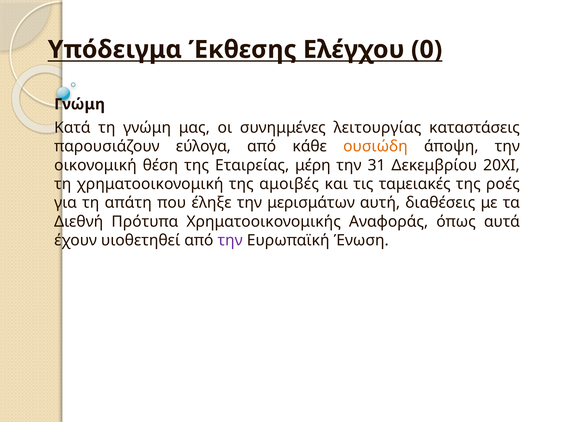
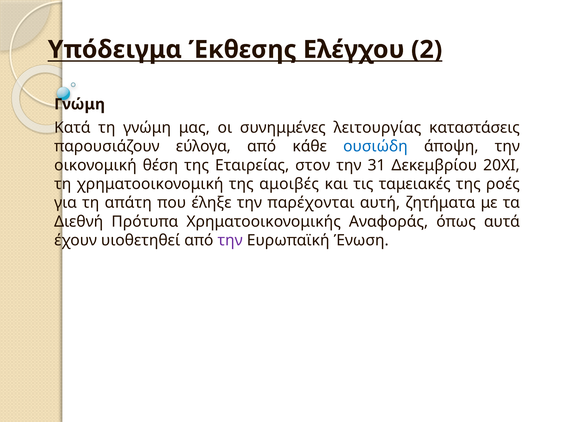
0: 0 -> 2 (427, 50)
ουσιώδη colour: orange -> blue (375, 147)
μέρη: μέρη -> στον (313, 165)
μερισμάτων: μερισμάτων -> παρέχονται (311, 203)
διαθέσεις: διαθέσεις -> ζητήματα (440, 203)
